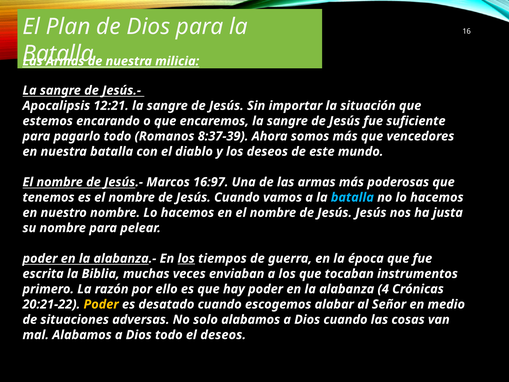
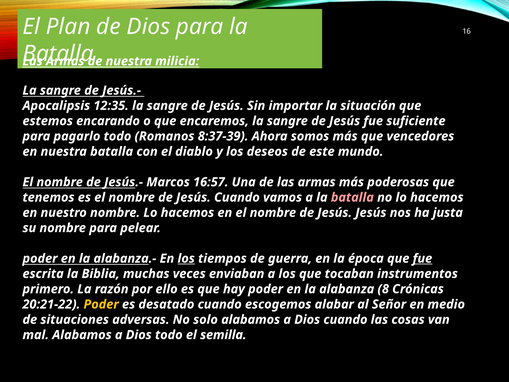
12:21: 12:21 -> 12:35 (111, 106)
16:97: 16:97 -> 16:57 (211, 182)
batalla colour: light blue -> pink (352, 197)
fue underline: none -> present (422, 258)
4: 4 -> 8 (383, 289)
el deseos: deseos -> semilla (223, 335)
